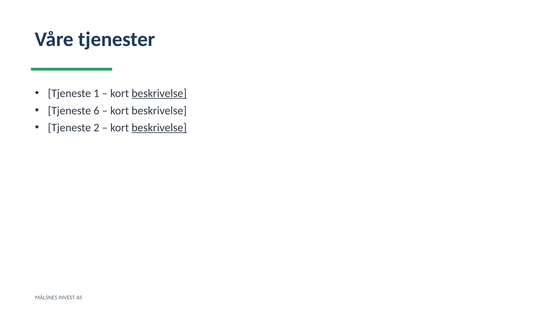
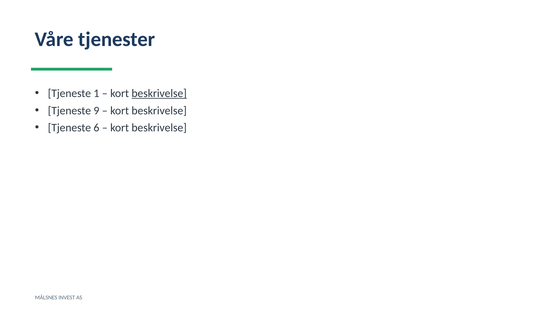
6: 6 -> 9 (96, 110)
2: 2 -> 6 (96, 128)
beskrivelse underline: present -> none (159, 128)
